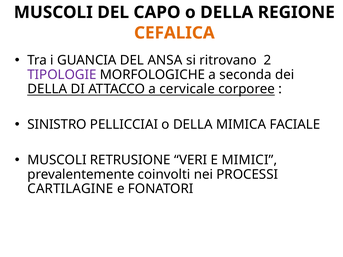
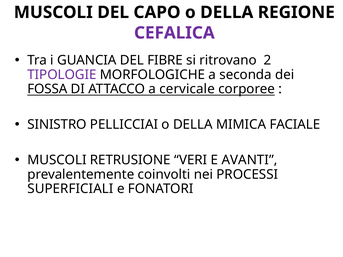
CEFALICA colour: orange -> purple (174, 33)
ANSA: ANSA -> FIBRE (165, 60)
DELLA: DELLA -> FOSSA (47, 89)
MIMICI: MIMICI -> AVANTI (249, 160)
CARTILAGINE: CARTILAGINE -> SUPERFICIALI (70, 189)
